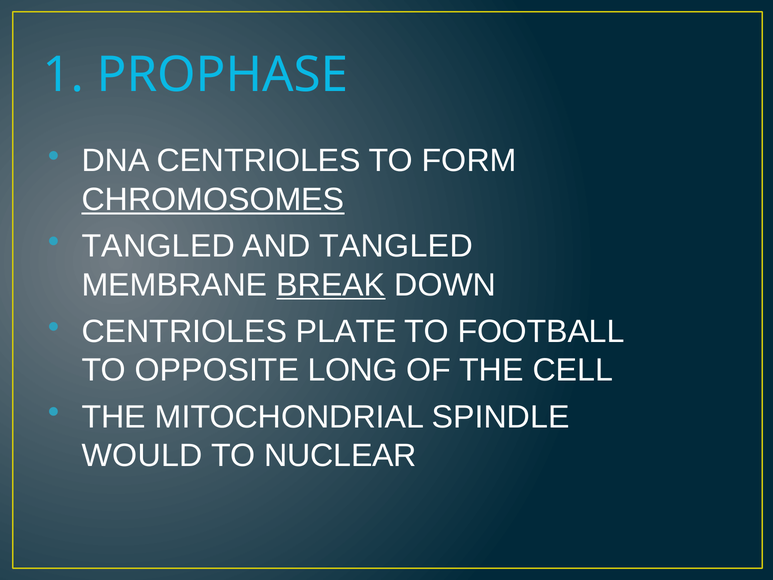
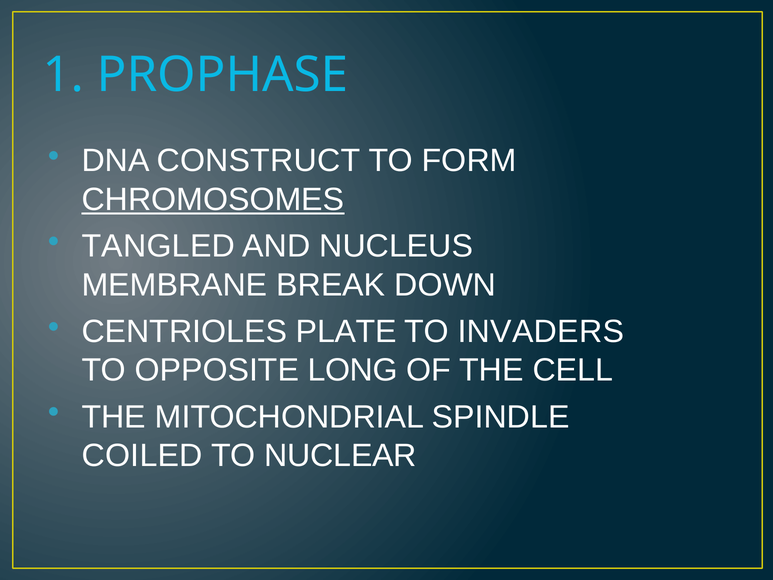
DNA CENTRIOLES: CENTRIOLES -> CONSTRUCT (258, 161)
AND TANGLED: TANGLED -> NUCLEUS (396, 246)
BREAK underline: present -> none (331, 285)
FOOTBALL: FOOTBALL -> INVADERS (541, 332)
WOULD: WOULD -> COILED (142, 456)
